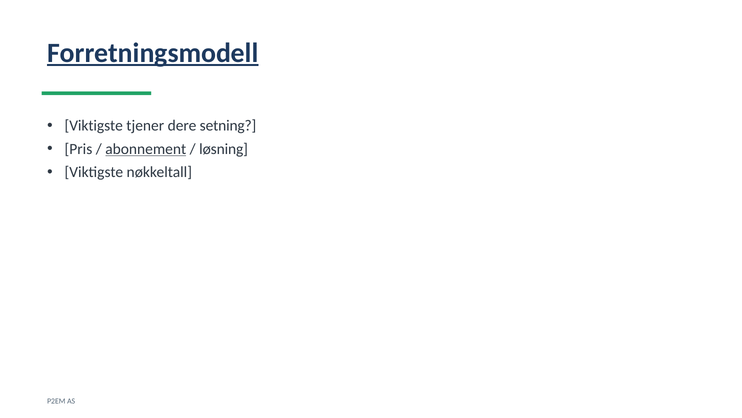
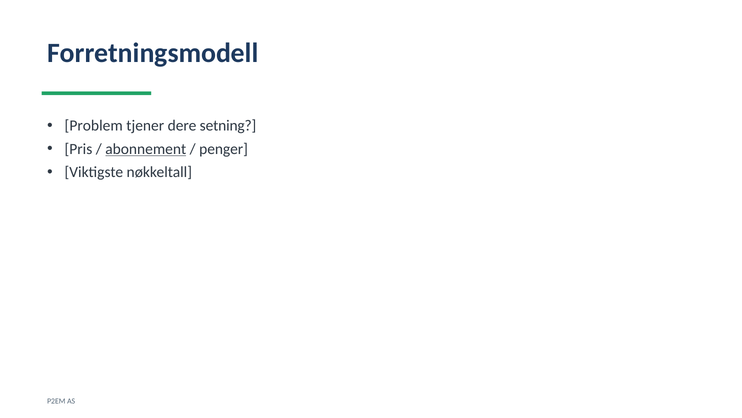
Forretningsmodell underline: present -> none (153, 53)
Viktigste: Viktigste -> Problem (94, 126)
løsning: løsning -> penger (224, 149)
